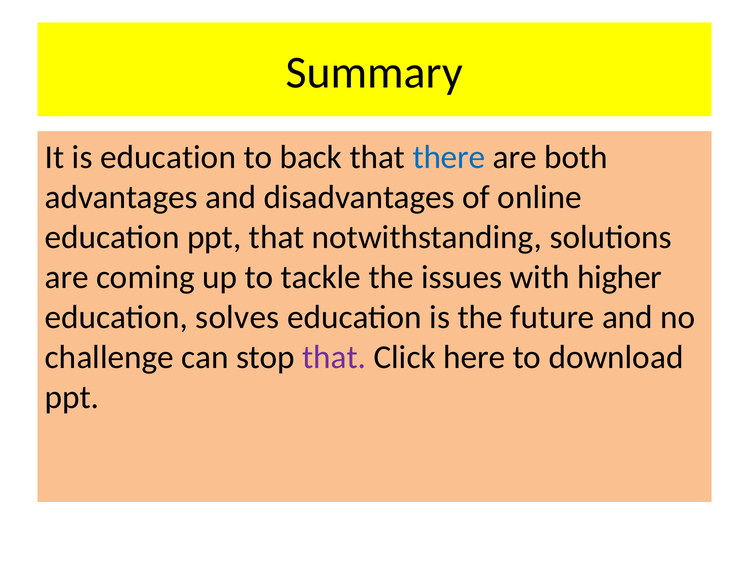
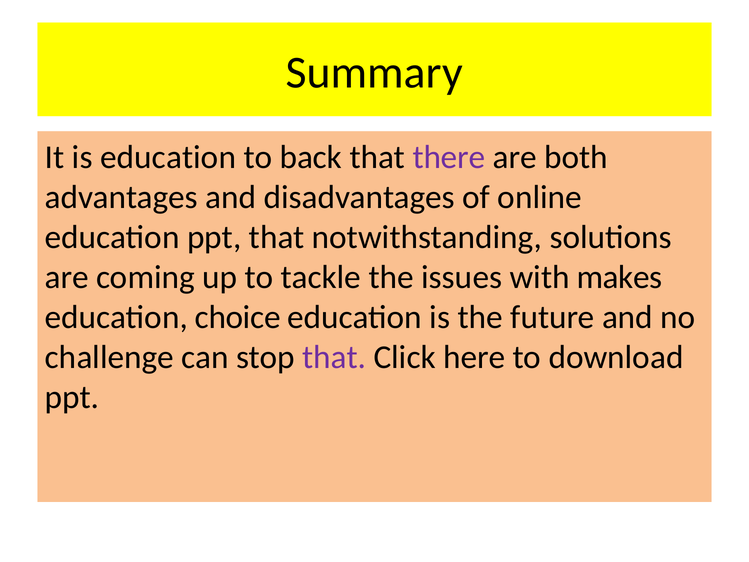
there colour: blue -> purple (449, 157)
higher: higher -> makes (620, 277)
solves: solves -> choice (238, 317)
